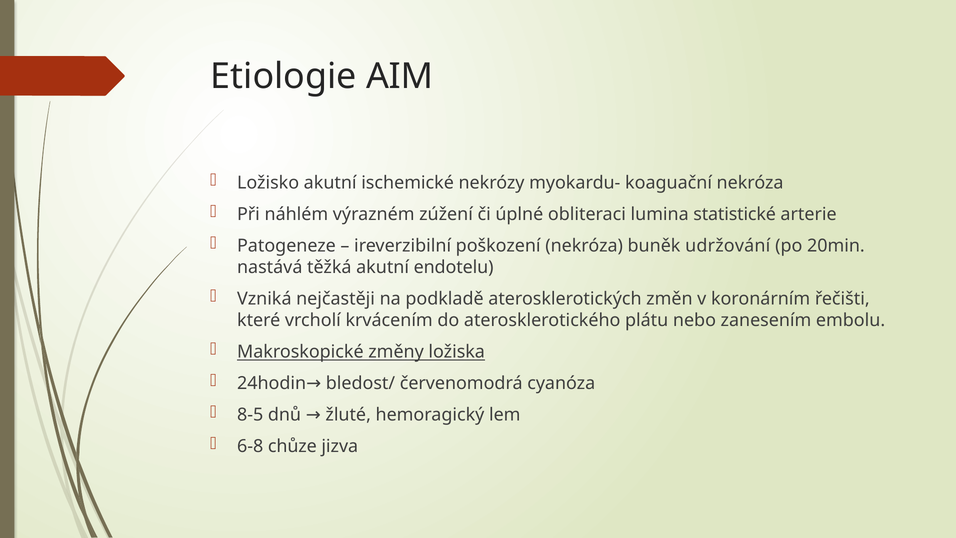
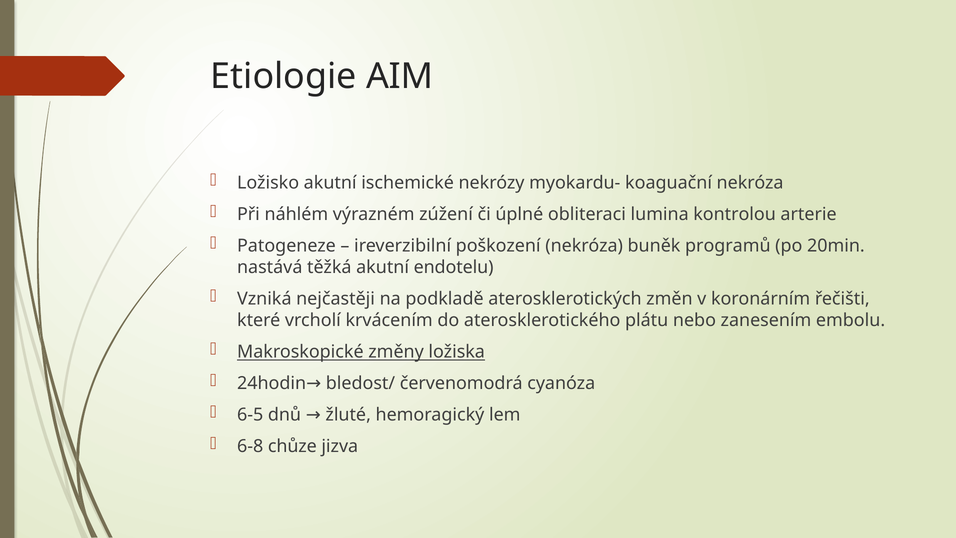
statistické: statistické -> kontrolou (735, 214)
udržování: udržování -> programů (728, 246)
8-5: 8-5 -> 6-5 (250, 415)
